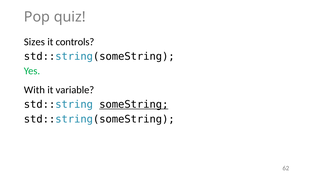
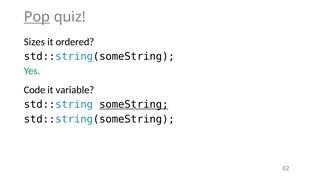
Pop underline: none -> present (37, 17)
controls: controls -> ordered (75, 42)
With: With -> Code (35, 90)
